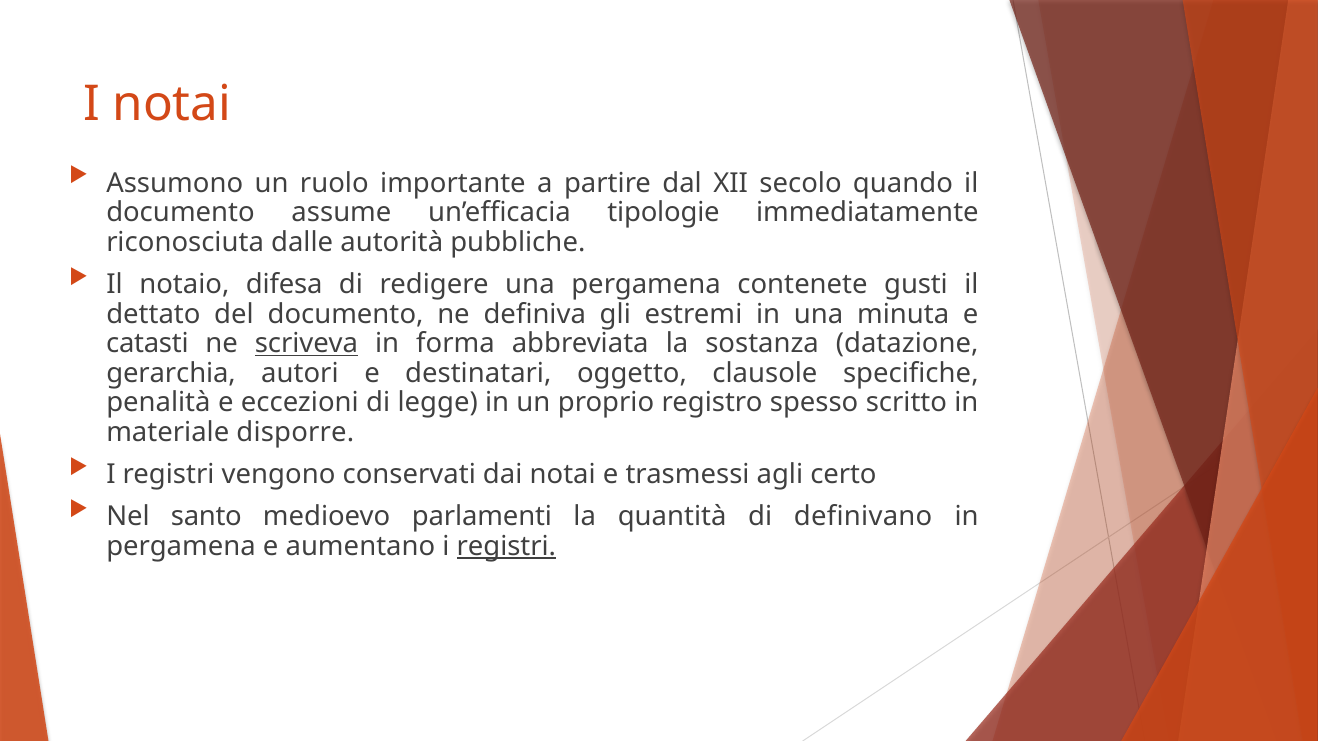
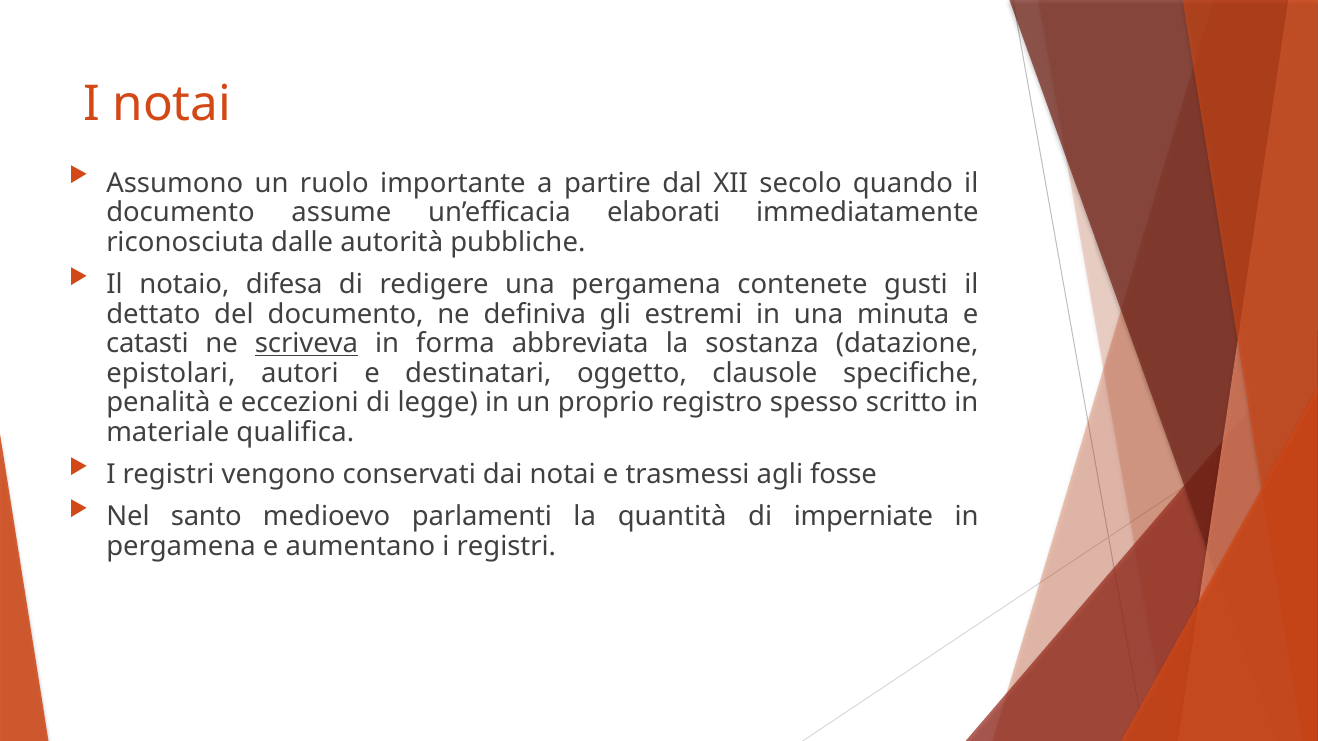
tipologie: tipologie -> elaborati (664, 213)
gerarchia: gerarchia -> epistolari (171, 373)
disporre: disporre -> qualifica (295, 433)
certo: certo -> fosse (843, 475)
definivano: definivano -> imperniate (863, 517)
registri underline: present -> none (506, 546)
